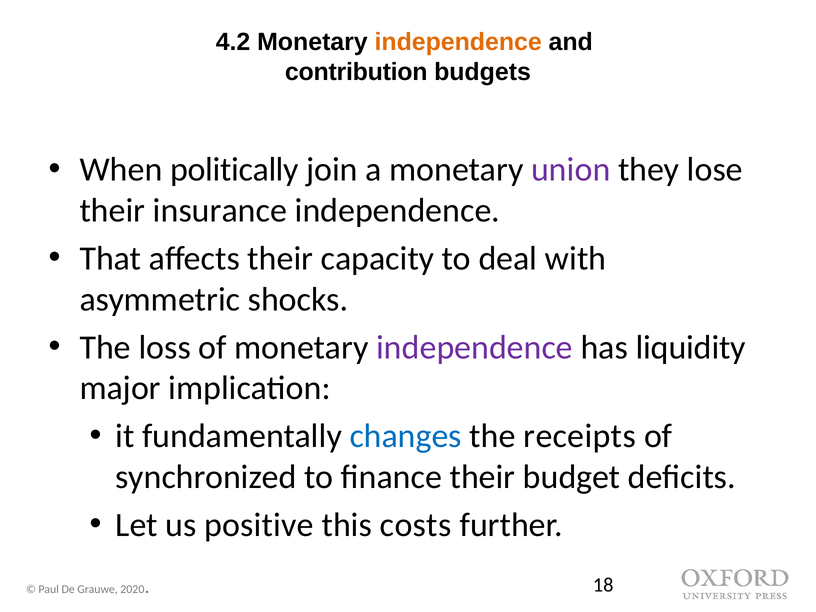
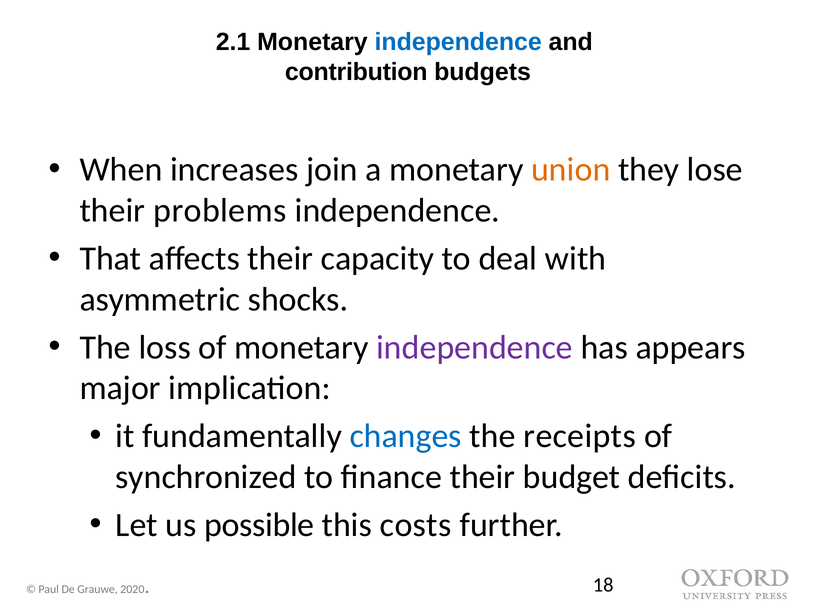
4.2: 4.2 -> 2.1 (233, 42)
independence colour: orange -> blue (458, 42)
politically: politically -> increases (234, 170)
union colour: purple -> orange (571, 170)
insurance: insurance -> problems (220, 210)
liquidity: liquidity -> appears (691, 347)
positive: positive -> possible (259, 525)
